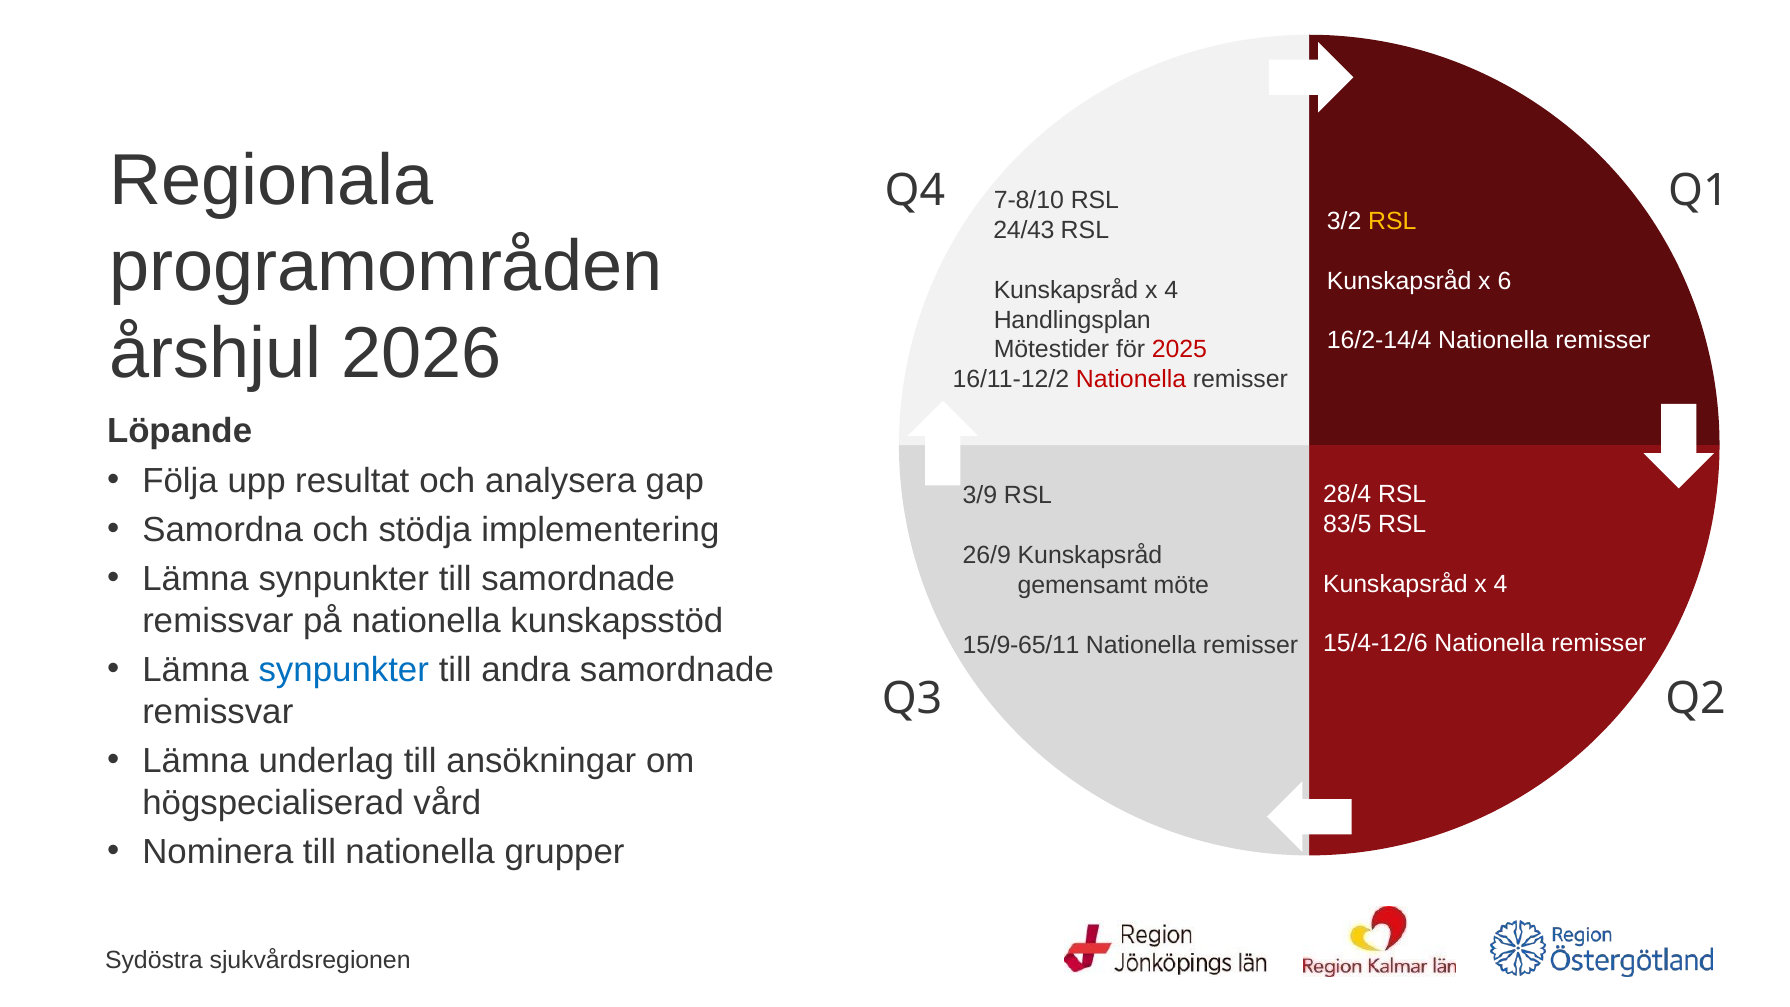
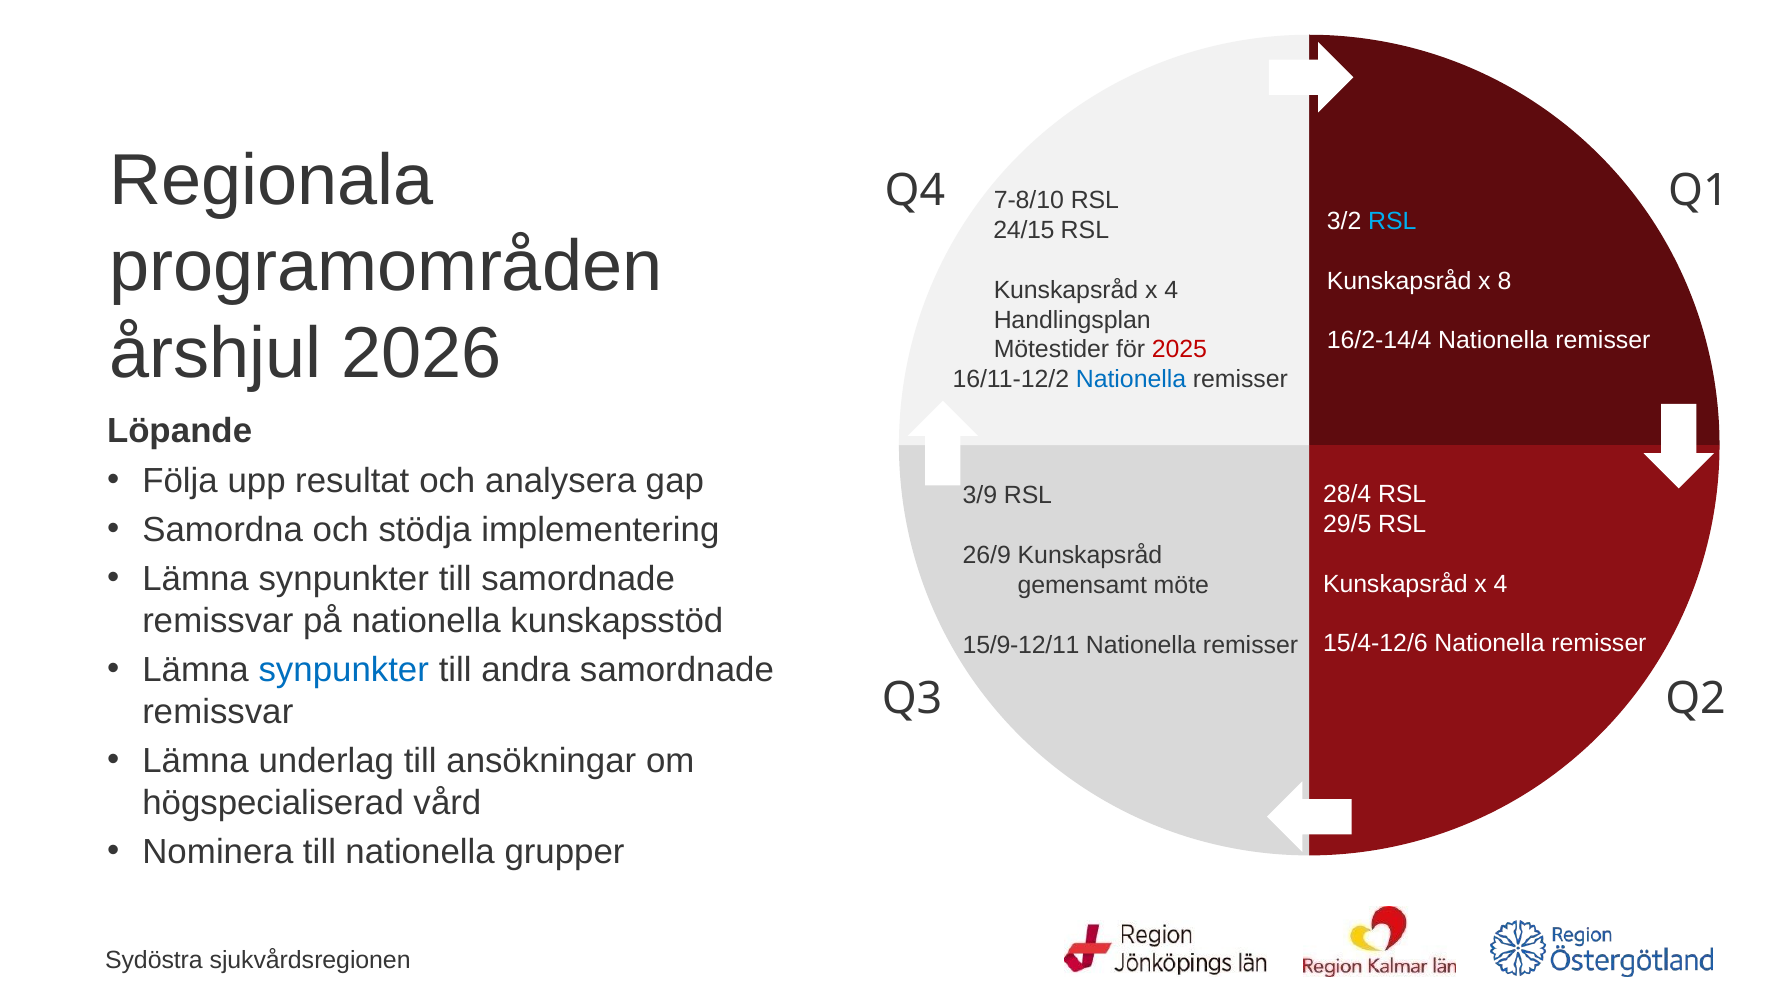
RSL colour: yellow -> light blue (1392, 221)
24/43: 24/43 -> 24/15 (1024, 230)
6: 6 -> 8 (1504, 281)
Nationella colour: red -> blue (1131, 380)
83/5: 83/5 -> 29/5 (1347, 524)
15/9-65/11: 15/9-65/11 -> 15/9-12/11 (1021, 645)
